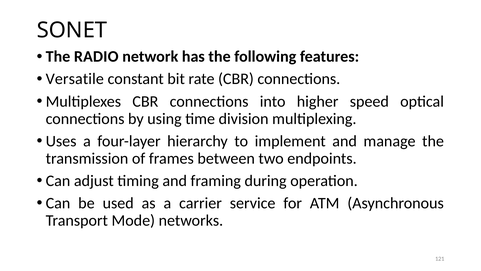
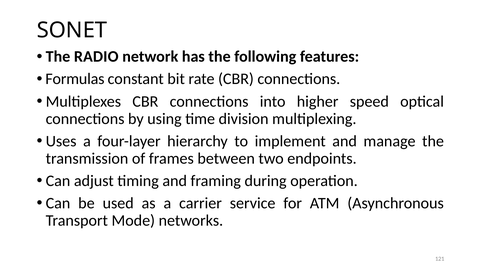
Versatile: Versatile -> Formulas (75, 79)
